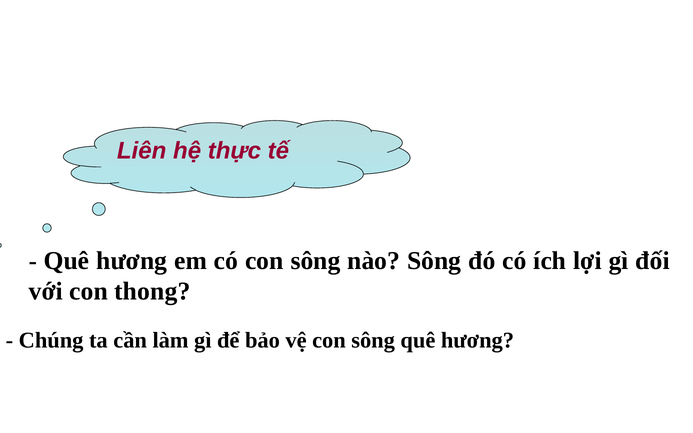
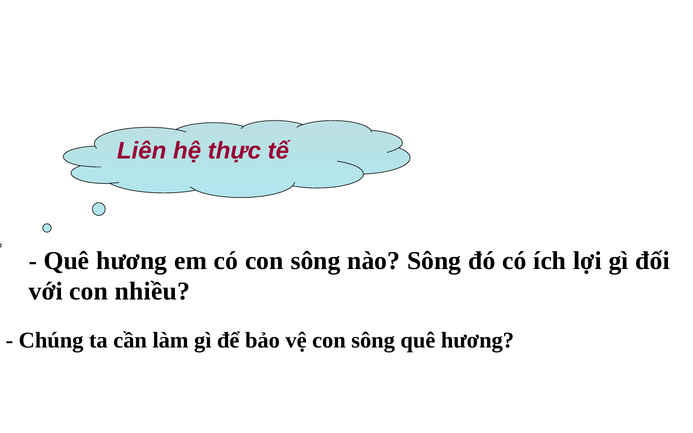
thong: thong -> nhiều (152, 291)
